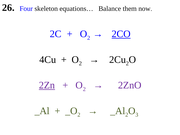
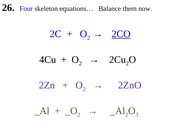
2Zn underline: present -> none (47, 85)
